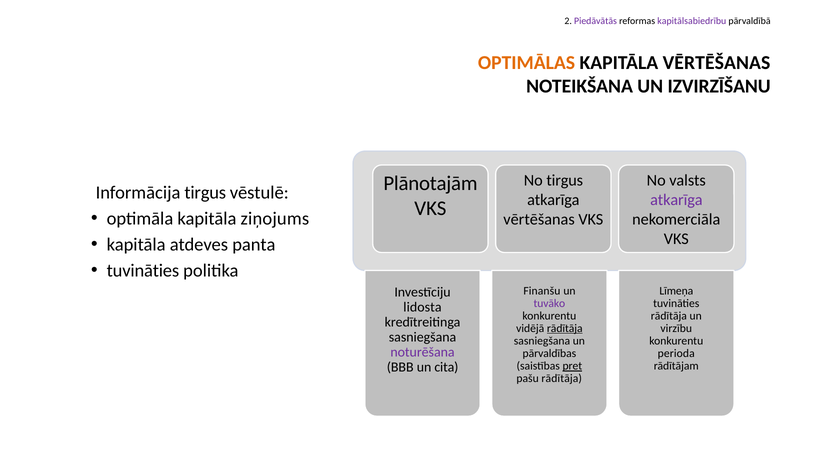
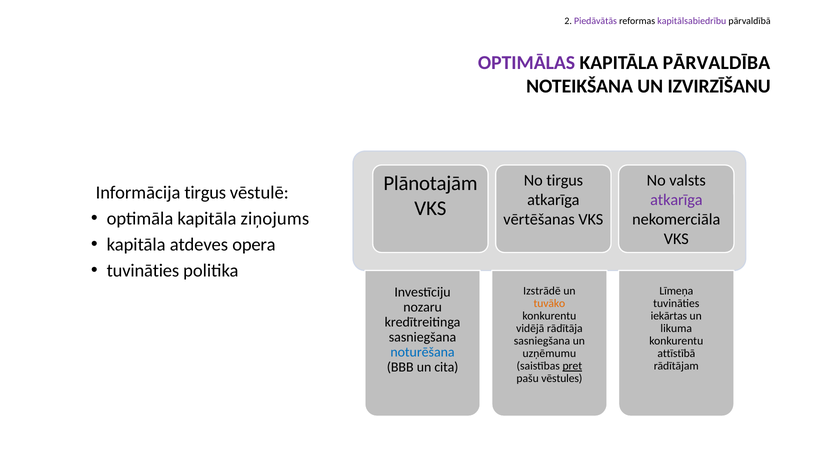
OPTIMĀLAS colour: orange -> purple (527, 63)
KAPITĀLA VĒRTĒŠANAS: VĒRTĒŠANAS -> PĀRVALDĪBA (716, 63)
panta: panta -> opera (254, 245)
Finanšu: Finanšu -> Izstrādē (542, 291)
tuvāko colour: purple -> orange (549, 303)
lidosta: lidosta -> nozaru (423, 307)
rādītāja: rādītāja -> iekārtas (669, 316)
rādītāja underline: present -> none (565, 328)
virzību: virzību -> likuma (676, 328)
noturēšana colour: purple -> blue (422, 352)
pārvaldības: pārvaldības -> uzņēmumu (549, 354)
perioda: perioda -> attīstībā (676, 354)
pašu rādītāja: rādītāja -> vēstules (562, 379)
